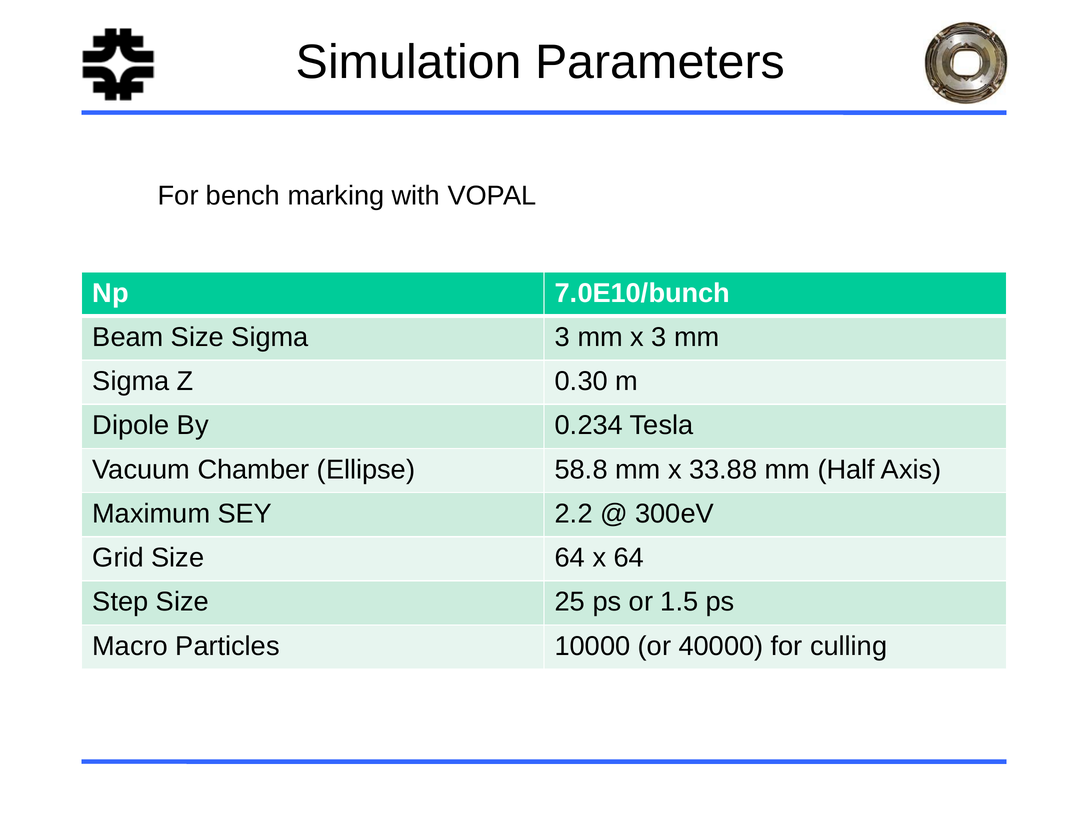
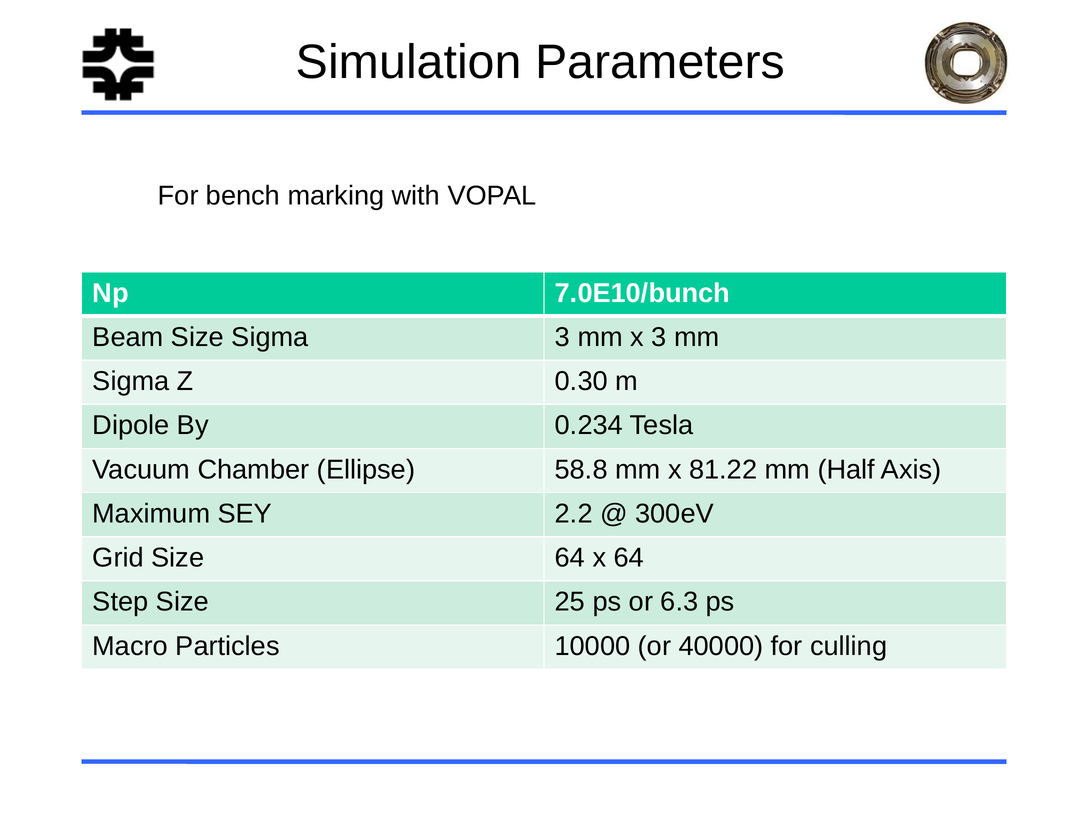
33.88: 33.88 -> 81.22 (723, 470)
1.5: 1.5 -> 6.3 (679, 602)
